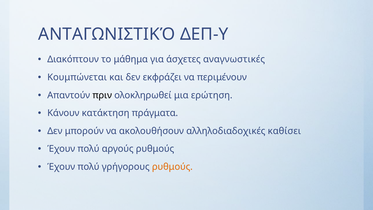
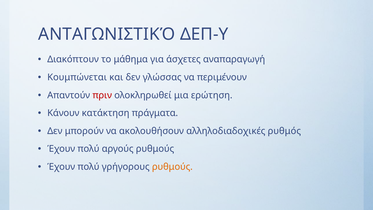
αναγνωστικές: αναγνωστικές -> αναπαραγωγή (234, 59)
εκφράζει: εκφράζει -> γλώσσας (162, 77)
πριν colour: black -> red (102, 95)
καθίσει: καθίσει -> ρυθμός (284, 131)
